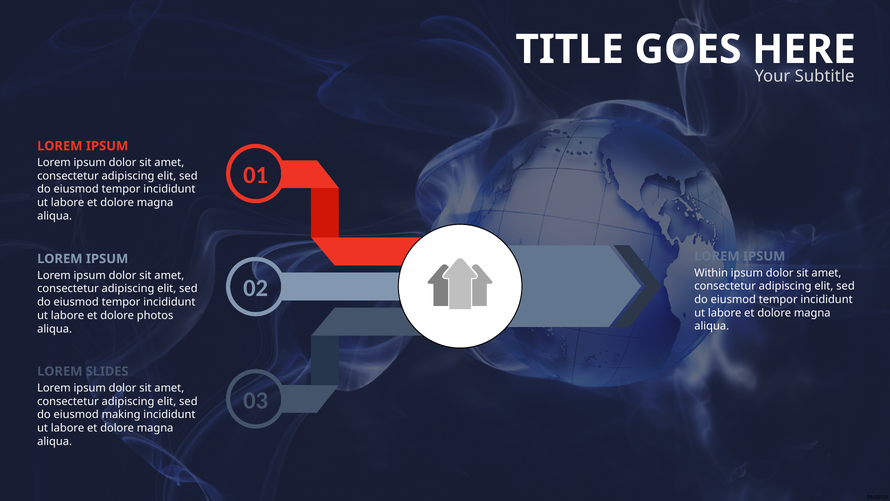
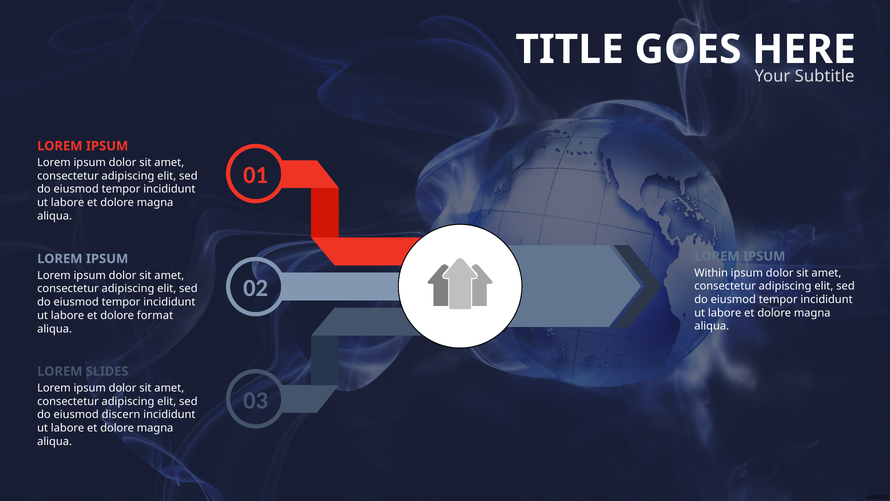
photos: photos -> format (155, 315)
making: making -> discern (121, 414)
